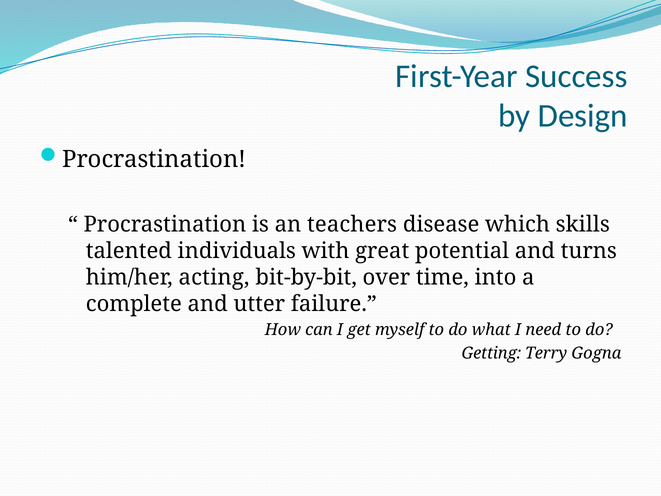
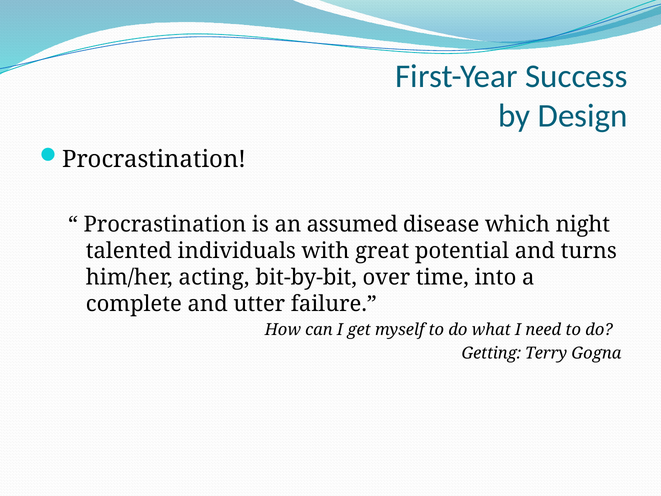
teachers: teachers -> assumed (352, 224)
skills: skills -> night (583, 224)
